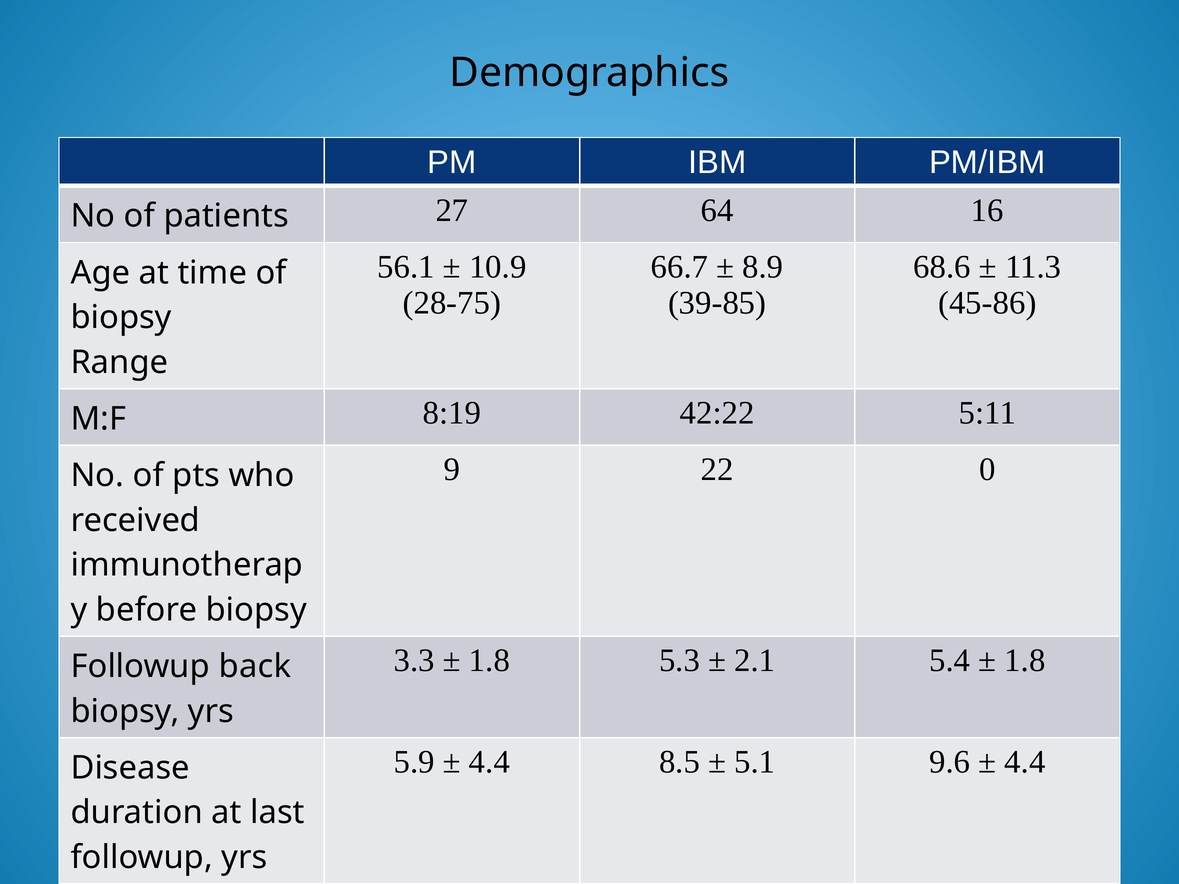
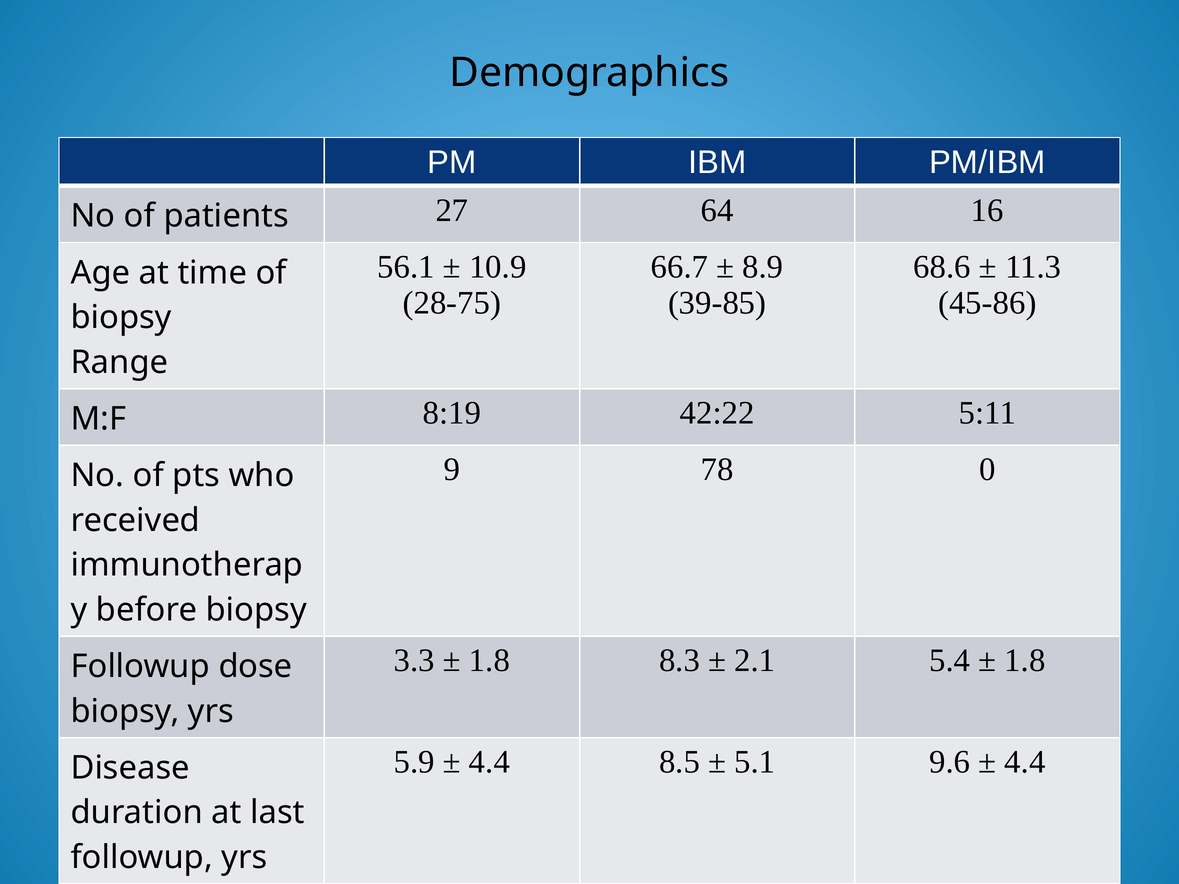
22: 22 -> 78 (717, 470)
5.3: 5.3 -> 8.3 (679, 661)
back: back -> dose (255, 667)
